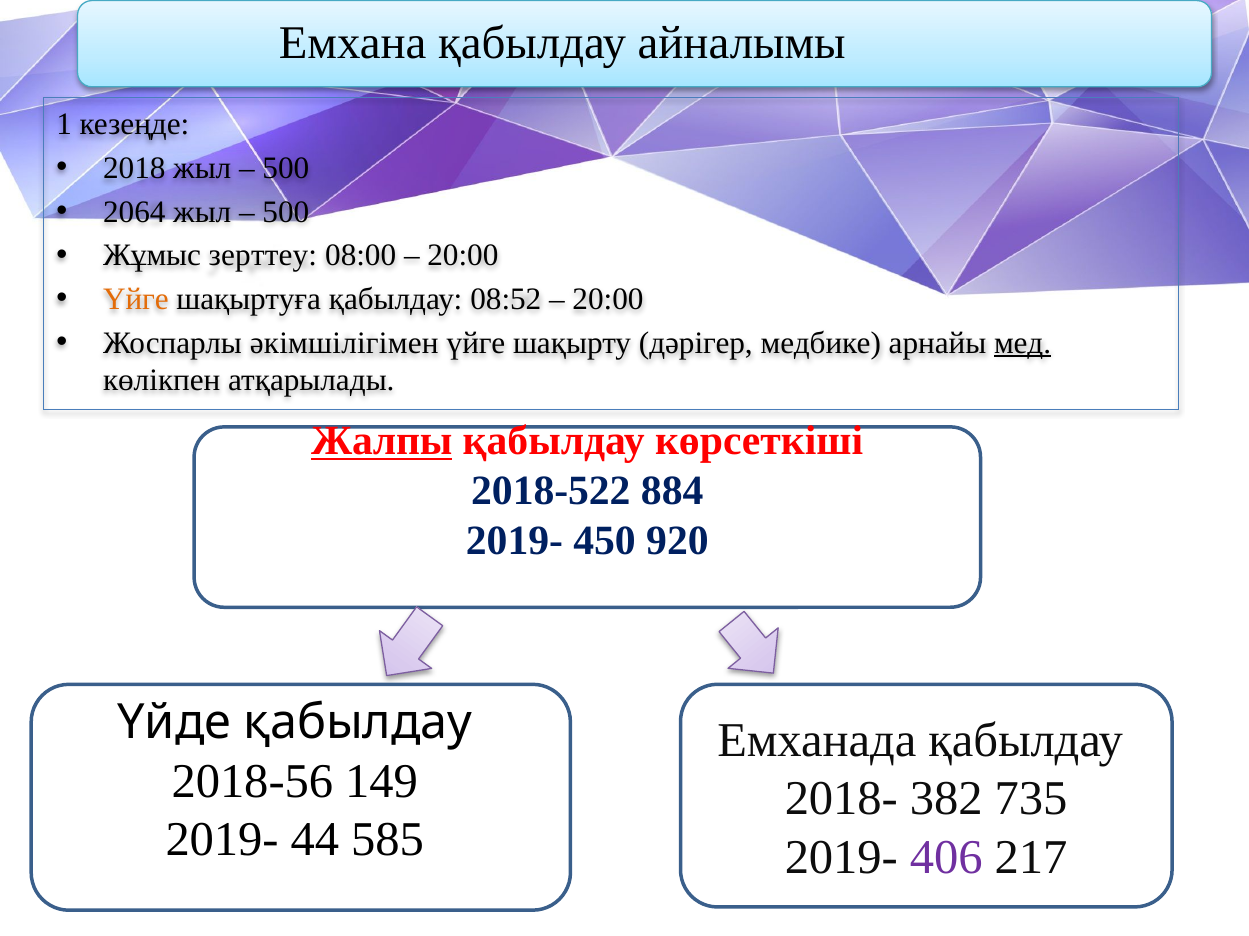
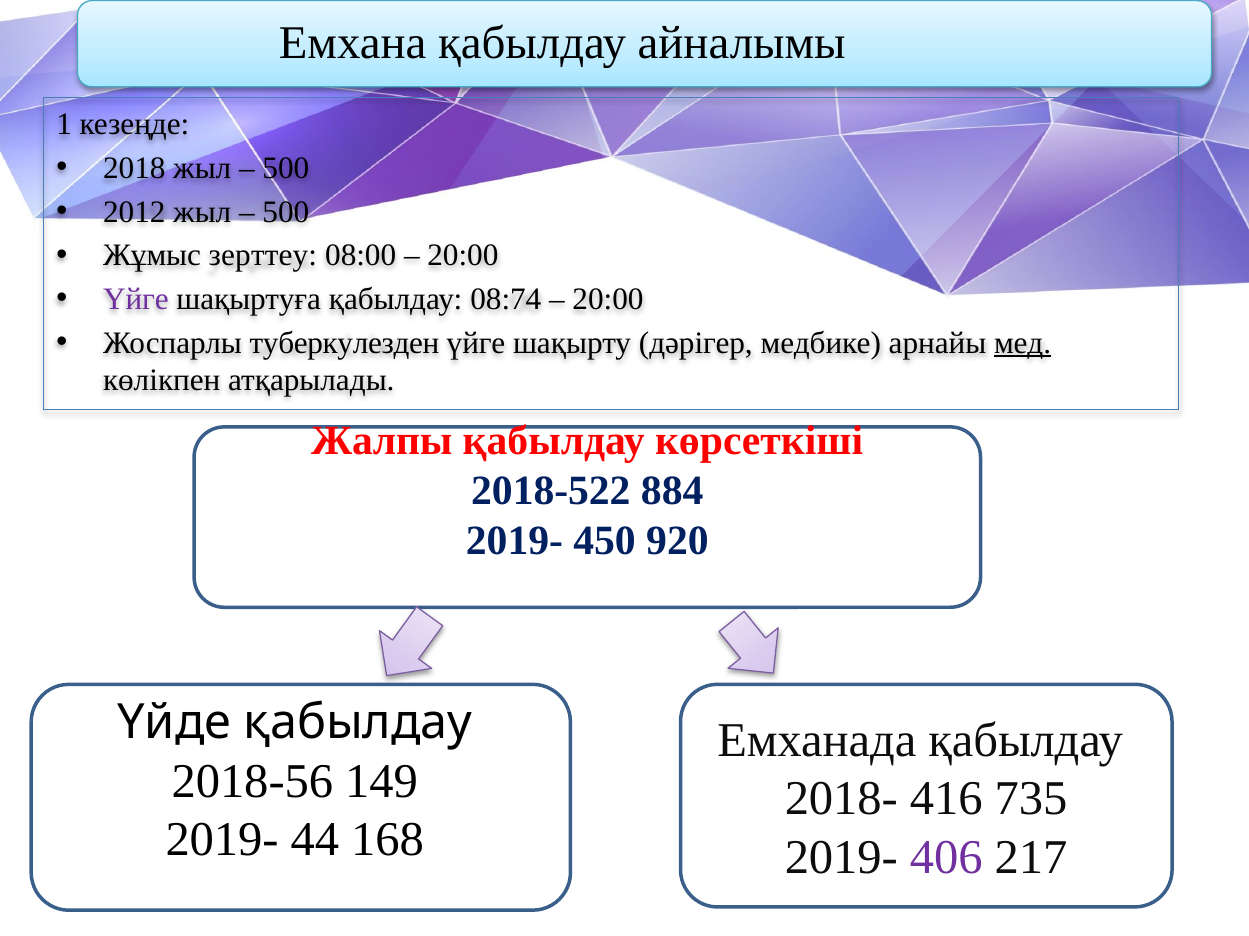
2064: 2064 -> 2012 (134, 212)
Үйге colour: orange -> purple (136, 299)
08:52: 08:52 -> 08:74 (506, 299)
әкімшілігімен: әкімшілігімен -> туберкулезден (344, 343)
Жалпы underline: present -> none (382, 441)
382: 382 -> 416 (946, 800)
585: 585 -> 168 (388, 840)
